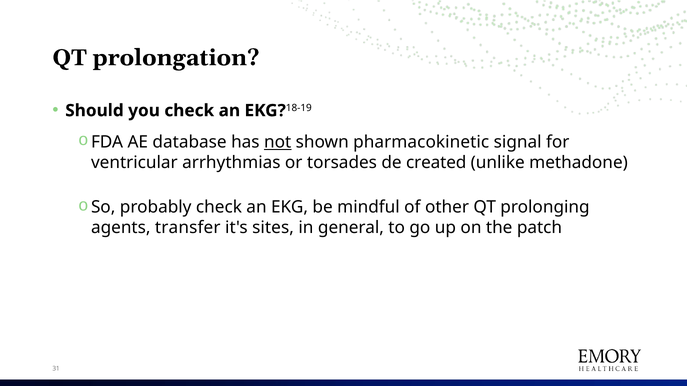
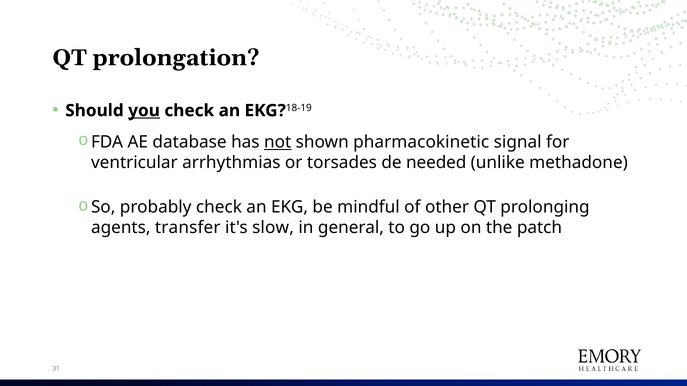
you underline: none -> present (144, 111)
created: created -> needed (436, 163)
sites: sites -> slow (273, 228)
